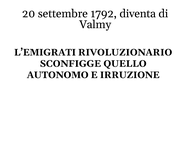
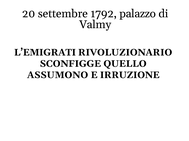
diventa: diventa -> palazzo (138, 14)
AUTONOMO: AUTONOMO -> ASSUMONO (58, 75)
